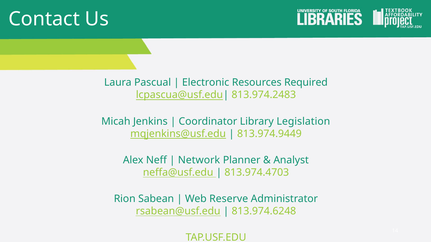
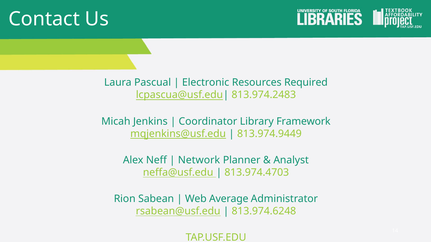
Legislation: Legislation -> Framework (303, 122)
Reserve: Reserve -> Average (229, 199)
